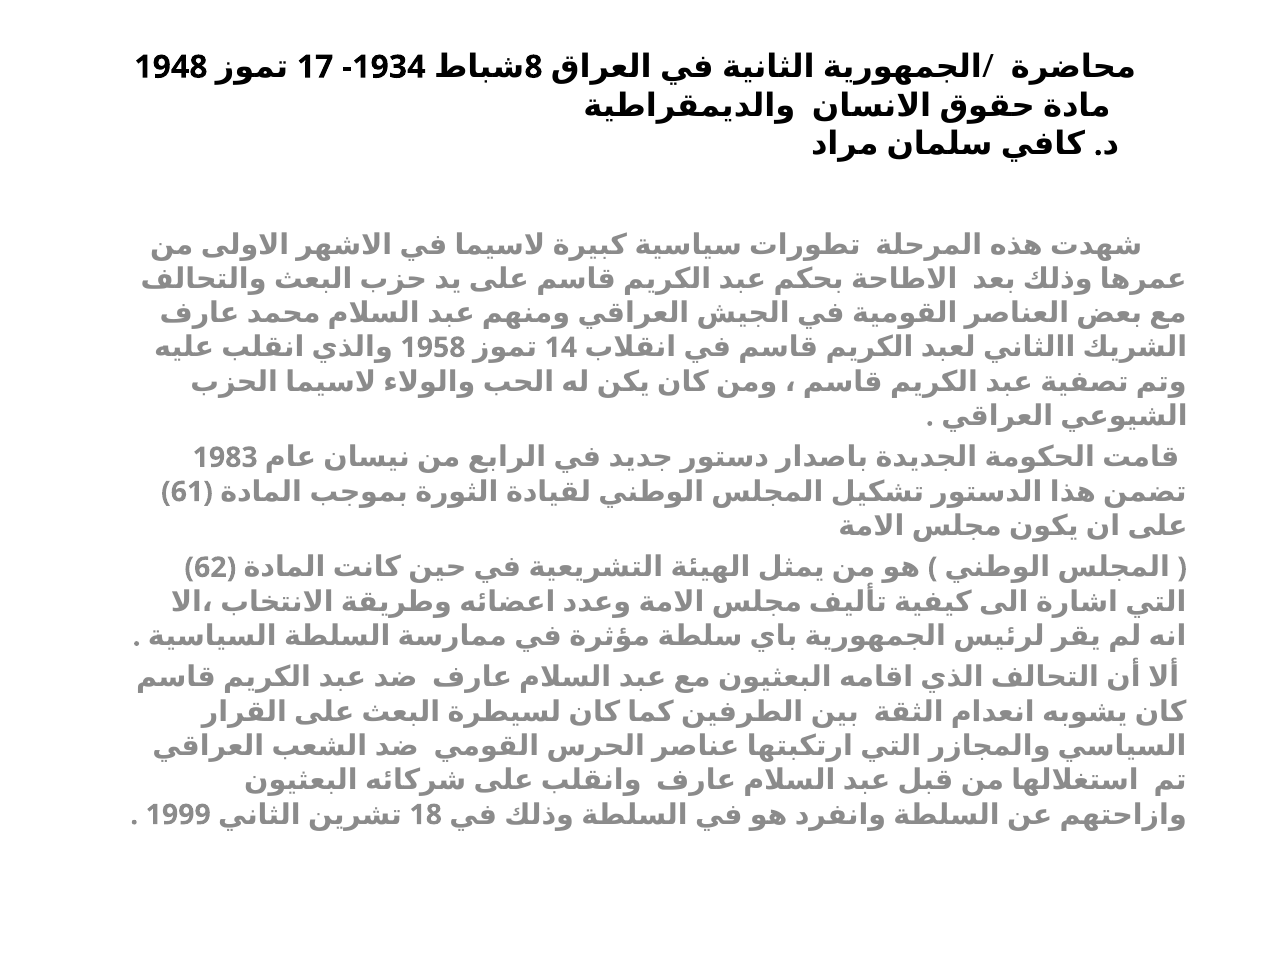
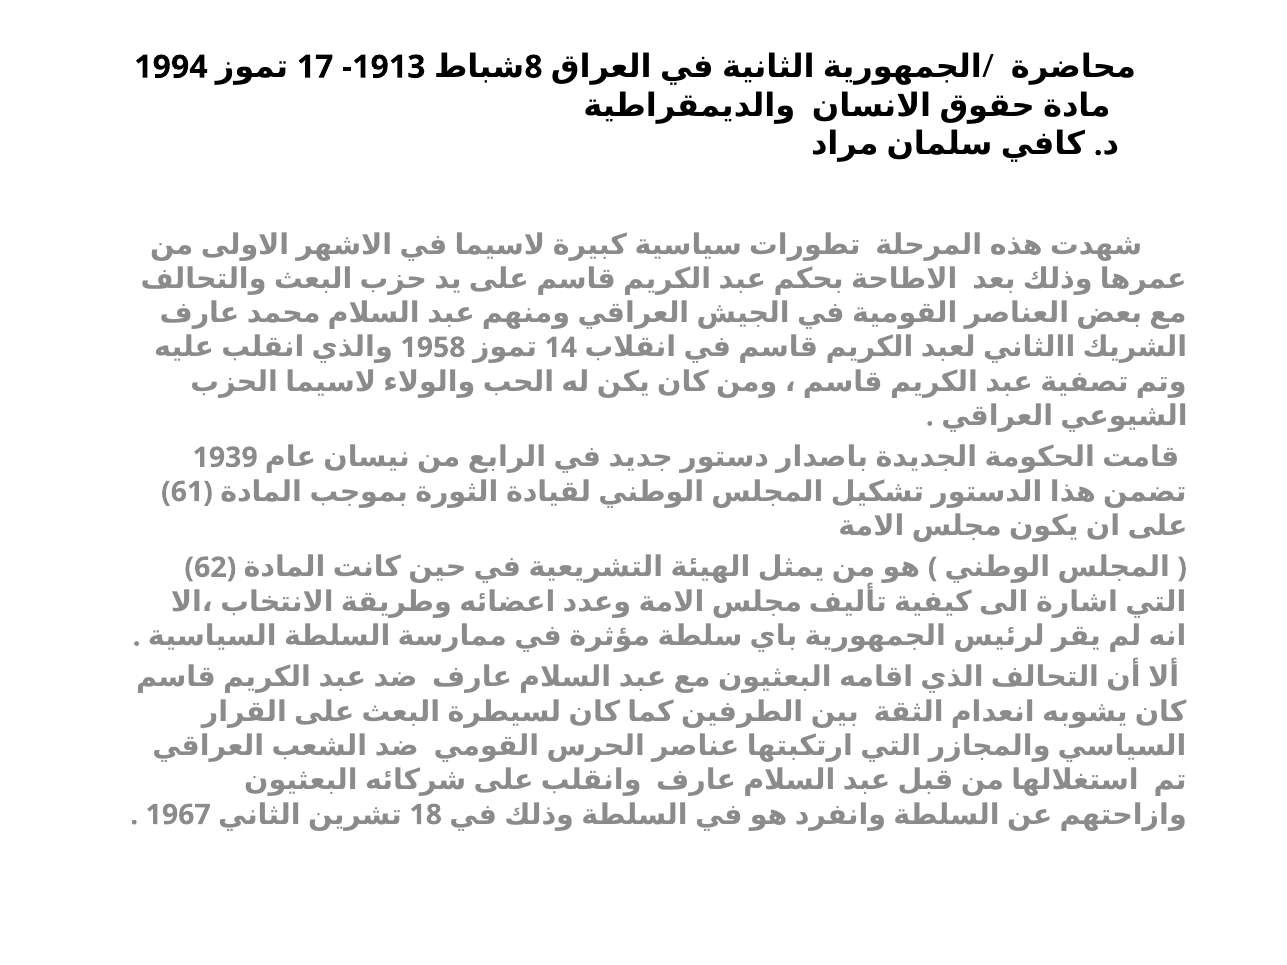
1948: 1948 -> 1994 (171, 67)
1934: 1934 -> 1913 (389, 67)
1983: 1983 -> 1939 (225, 458)
1999: 1999 -> 1967 (178, 815)
